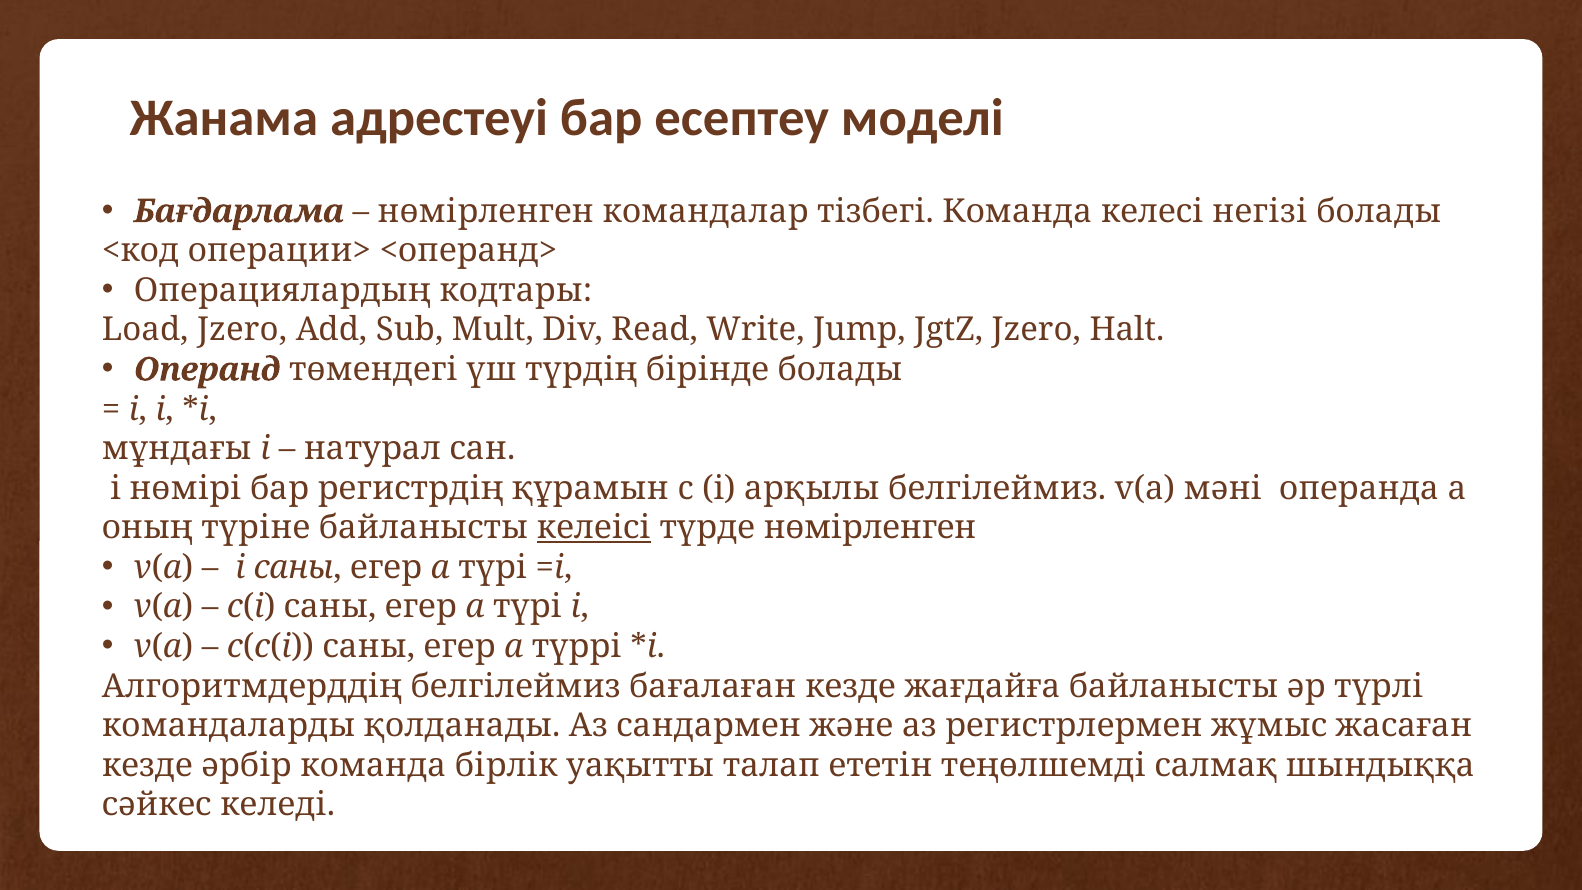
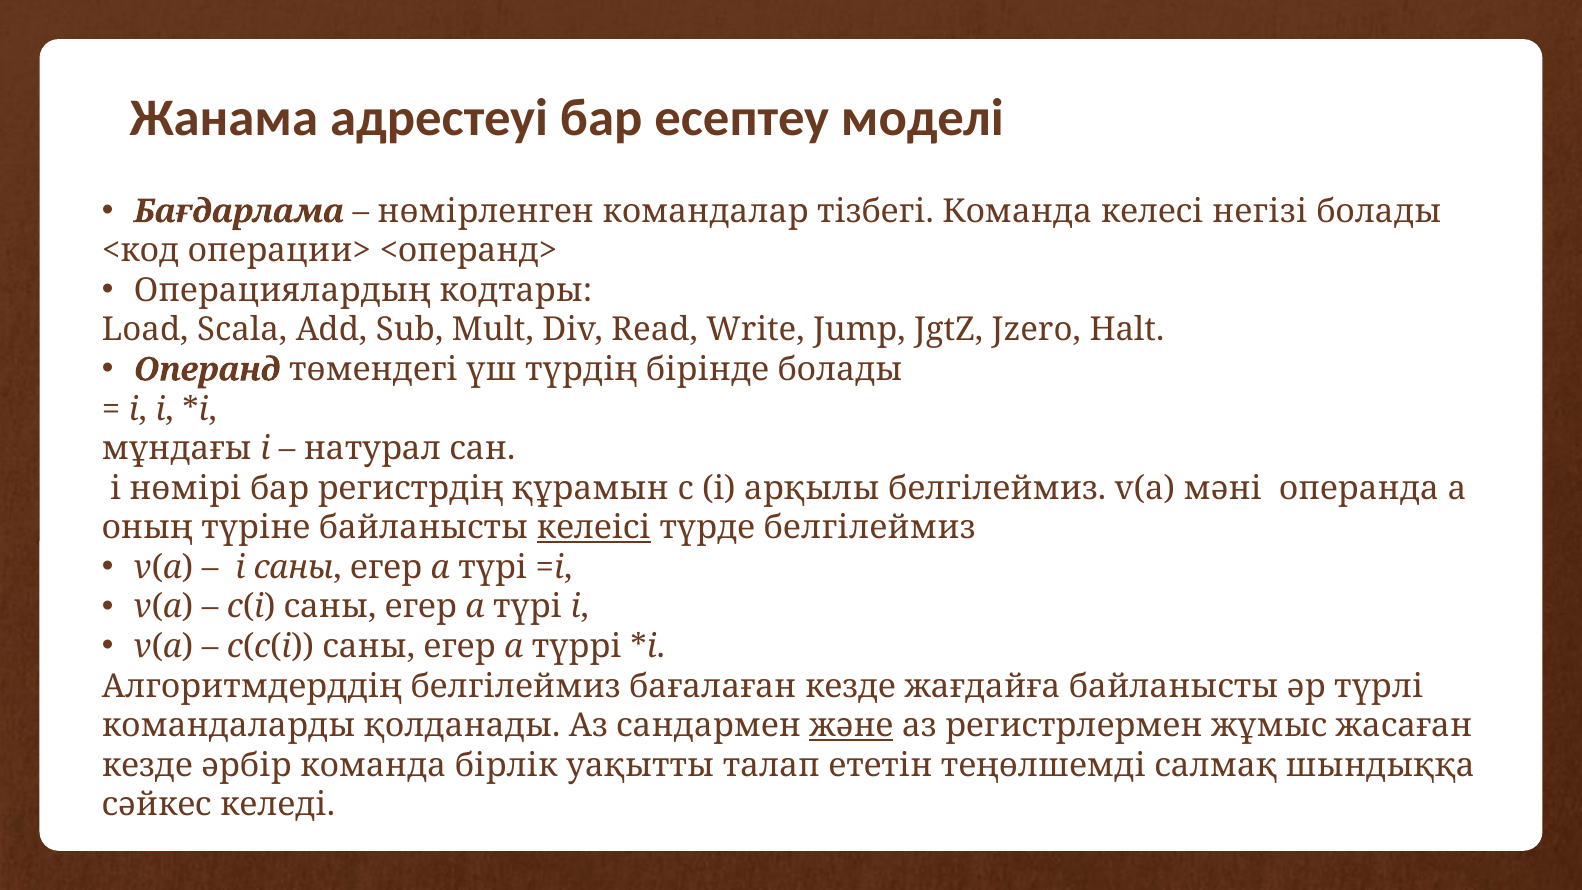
Load Jzero: Jzero -> Scala (242, 330)
түрде нөмірленген: нөмірленген -> белгілеймиз (870, 528)
және underline: none -> present (851, 726)
